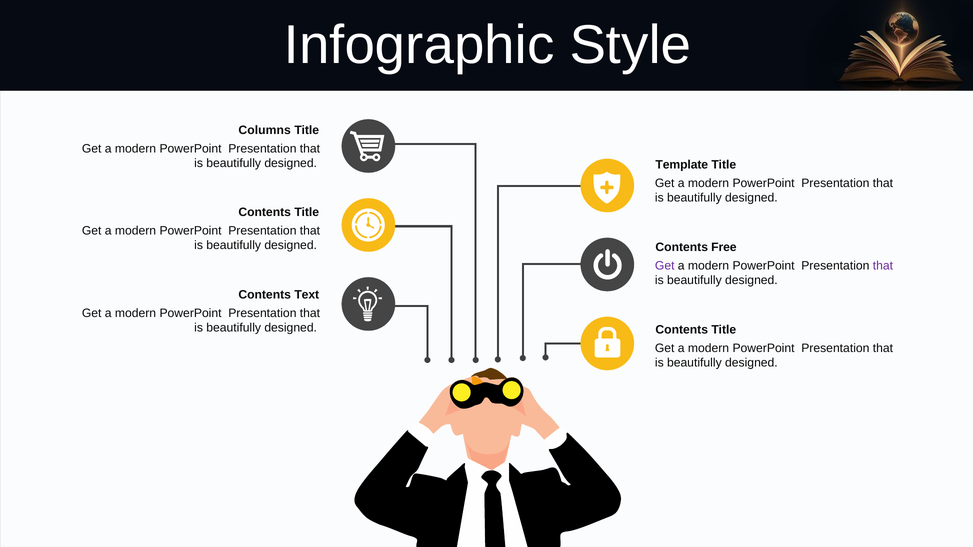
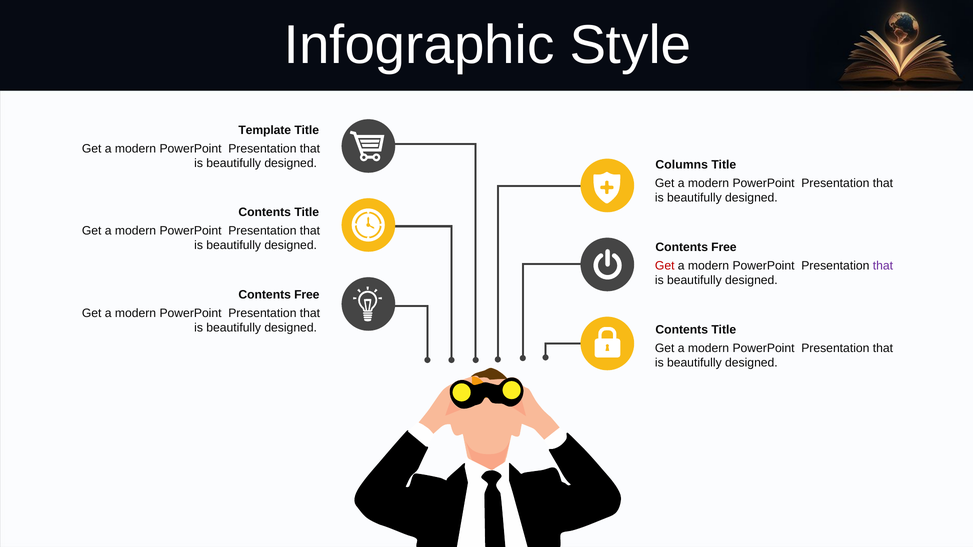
Columns: Columns -> Template (265, 130)
Template: Template -> Columns (682, 165)
Get colour: purple -> red (665, 266)
Text: Text -> Free (307, 295)
